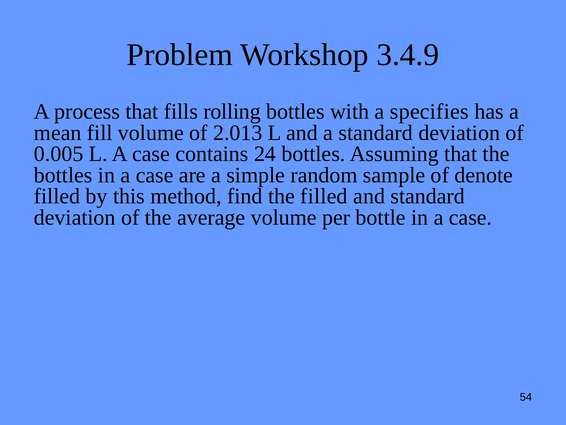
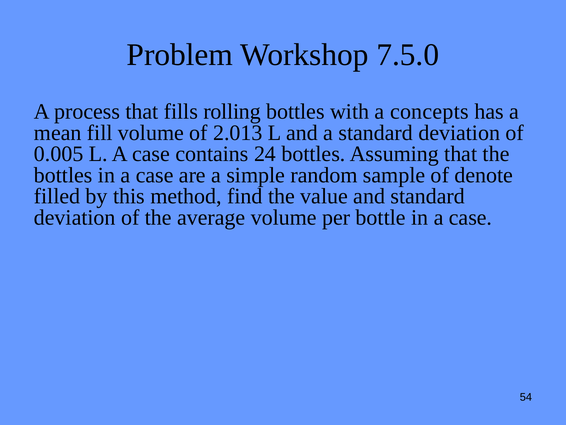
3.4.9: 3.4.9 -> 7.5.0 (408, 55)
specifies: specifies -> concepts (429, 112)
the filled: filled -> value (324, 196)
